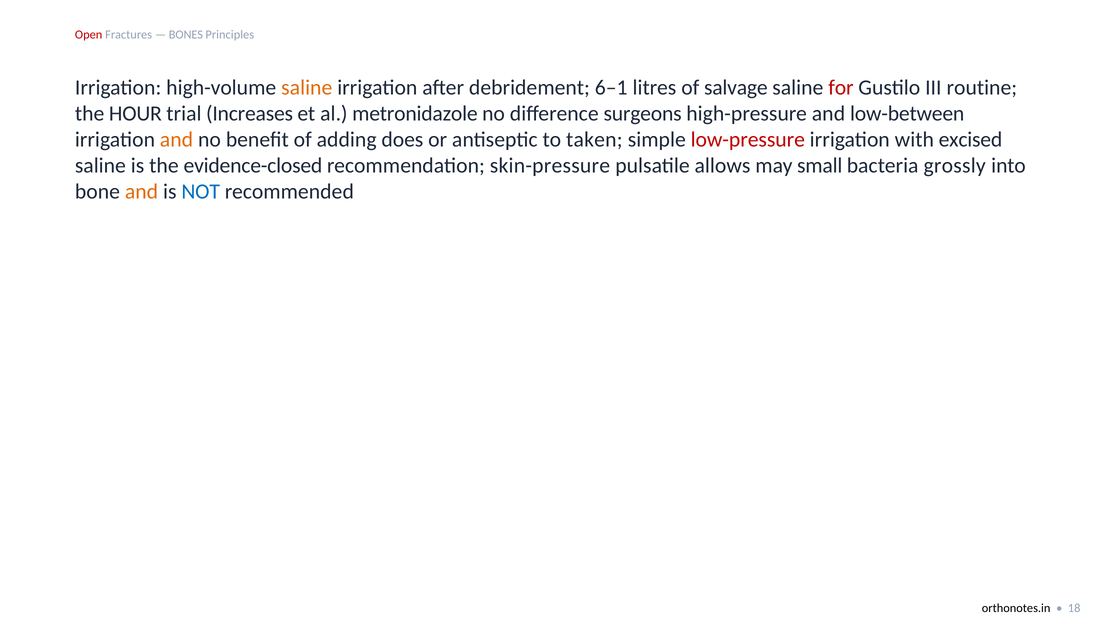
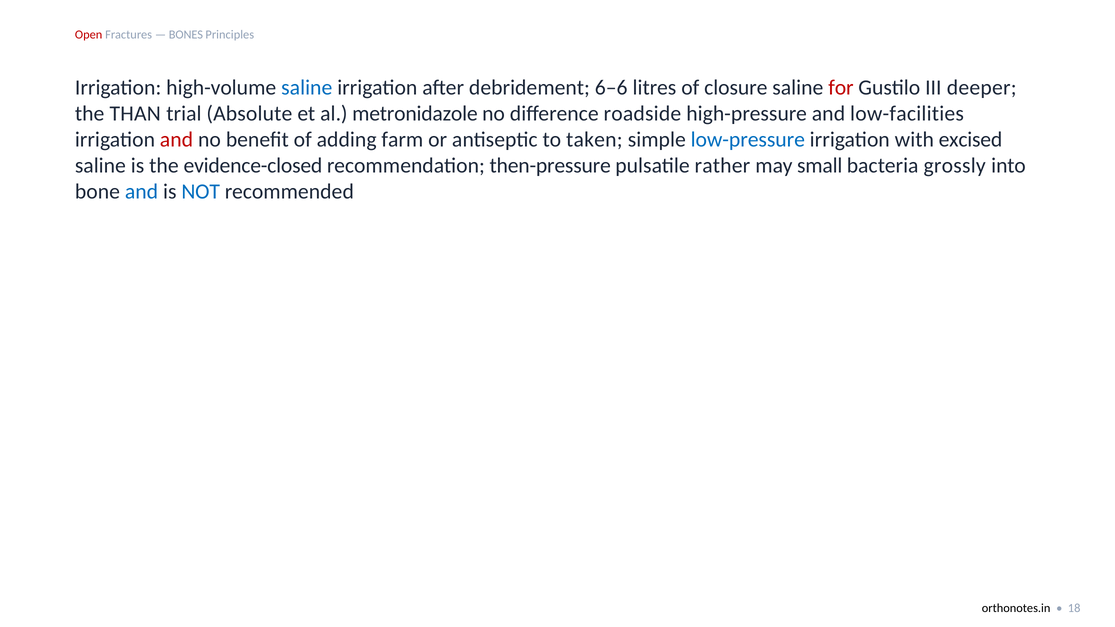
saline colour: orange -> blue (307, 87)
6–1: 6–1 -> 6–6 (611, 87)
salvage: salvage -> closure (736, 87)
routine: routine -> deeper (982, 87)
HOUR: HOUR -> THAN (135, 114)
Increases: Increases -> Absolute (249, 114)
surgeons: surgeons -> roadside (642, 114)
low-between: low-between -> low-facilities (907, 114)
and colour: orange -> red (176, 140)
does: does -> farm (402, 140)
low-pressure colour: red -> blue (748, 140)
skin-pressure: skin-pressure -> then-pressure (550, 166)
allows: allows -> rather (722, 166)
and colour: orange -> blue (141, 192)
